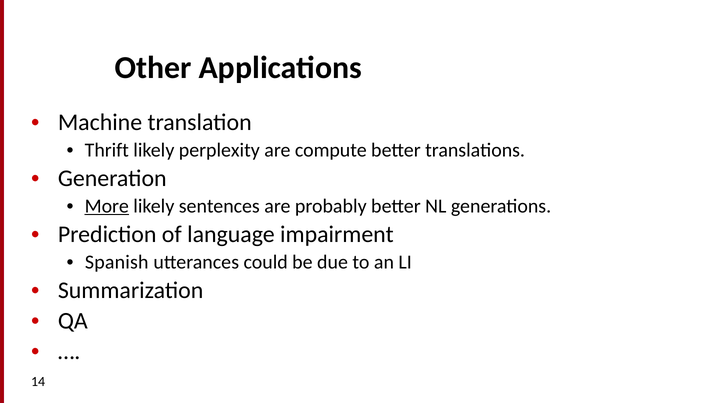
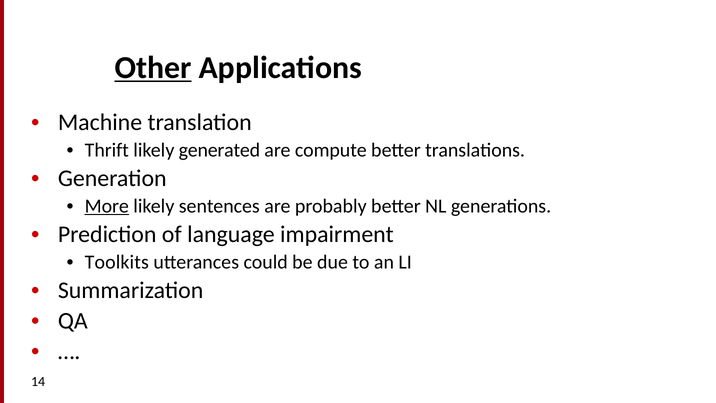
Other underline: none -> present (153, 68)
perplexity: perplexity -> generated (219, 150)
Spanish: Spanish -> Toolkits (117, 262)
